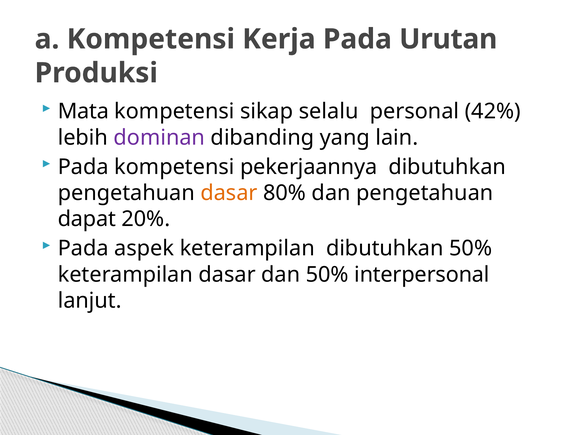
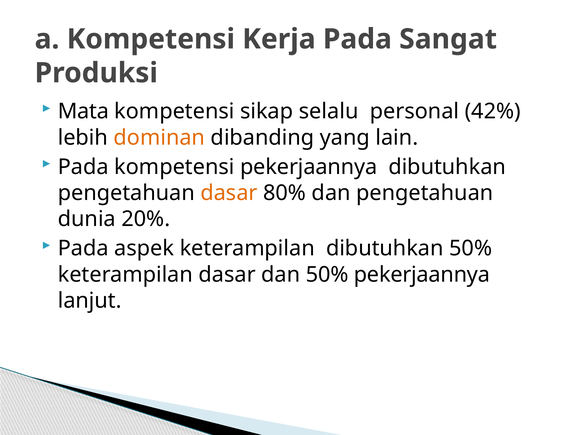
Urutan: Urutan -> Sangat (448, 39)
dominan colour: purple -> orange (159, 137)
dapat: dapat -> dunia (87, 219)
50% interpersonal: interpersonal -> pekerjaannya (422, 274)
